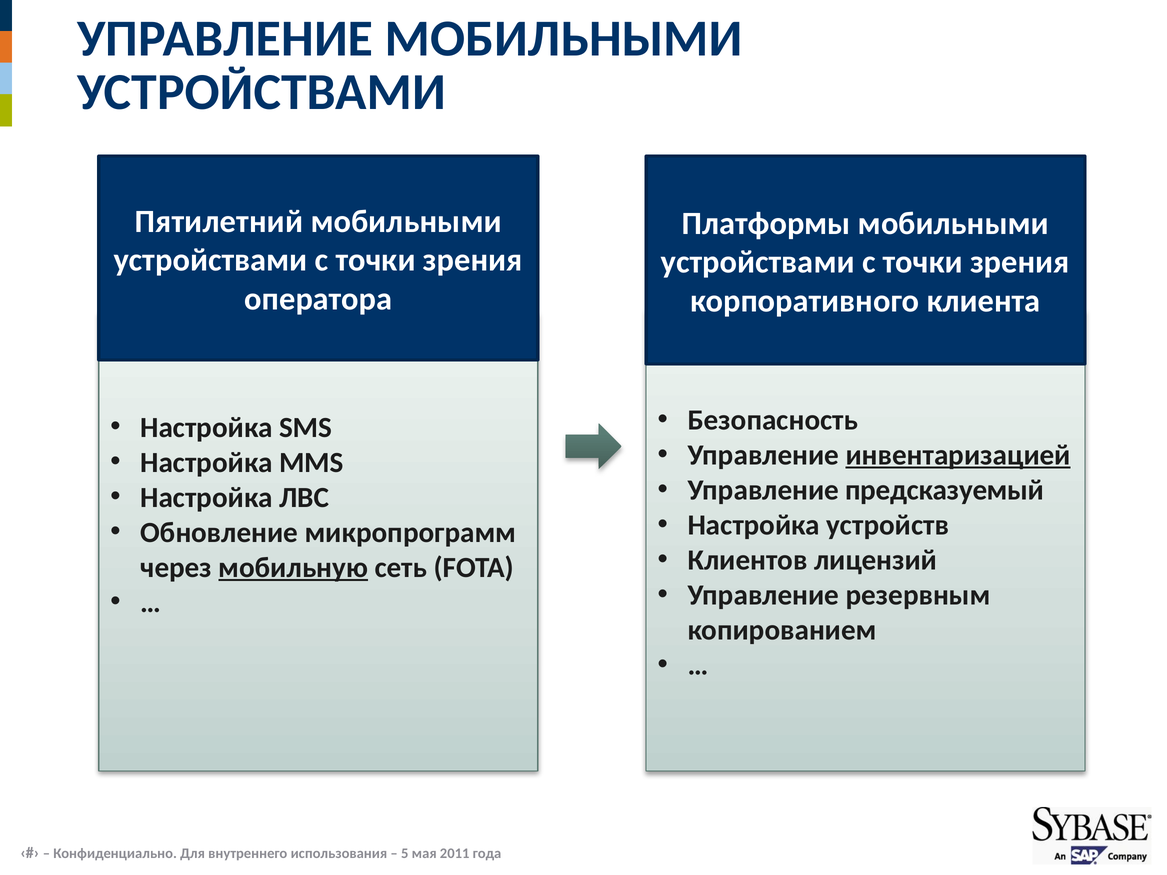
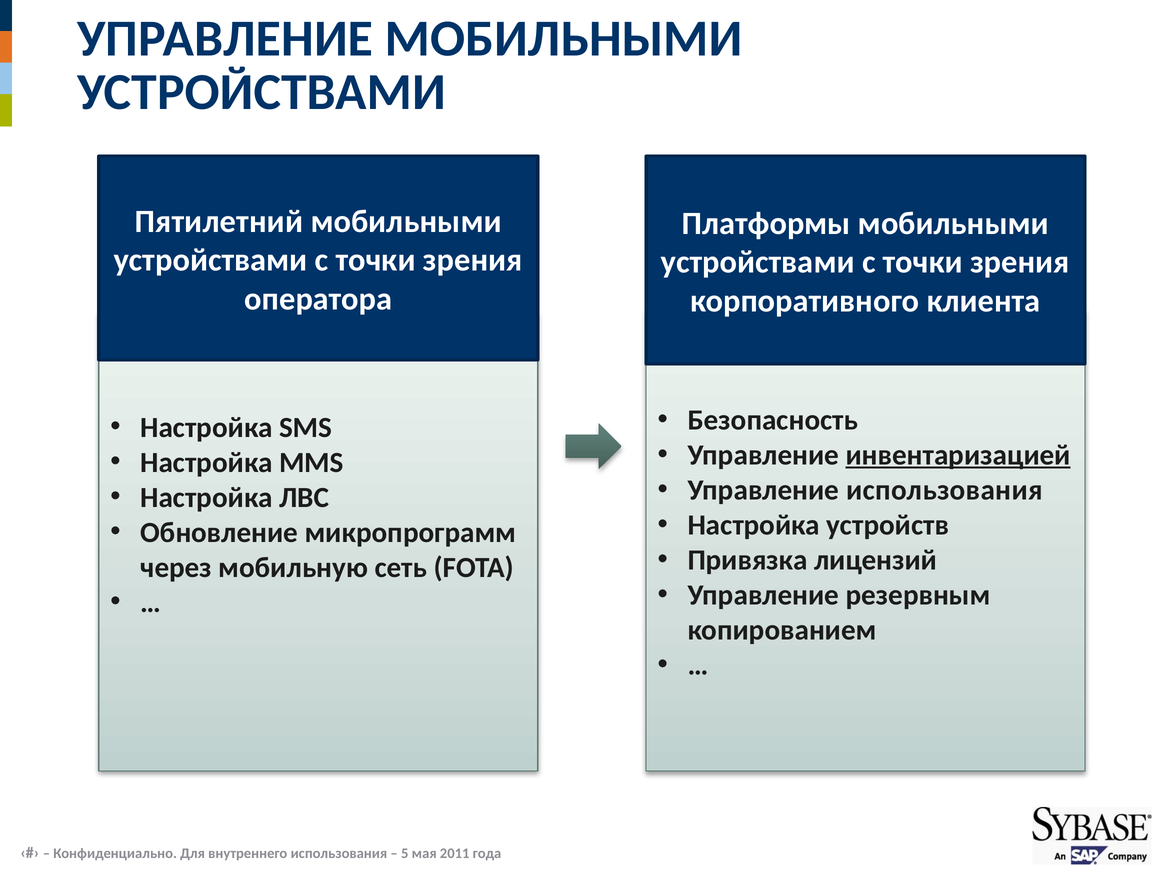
Управление предсказуемый: предсказуемый -> использования (944, 490)
Клиентов: Клиентов -> Привязка (748, 560)
мобильную underline: present -> none (293, 568)
